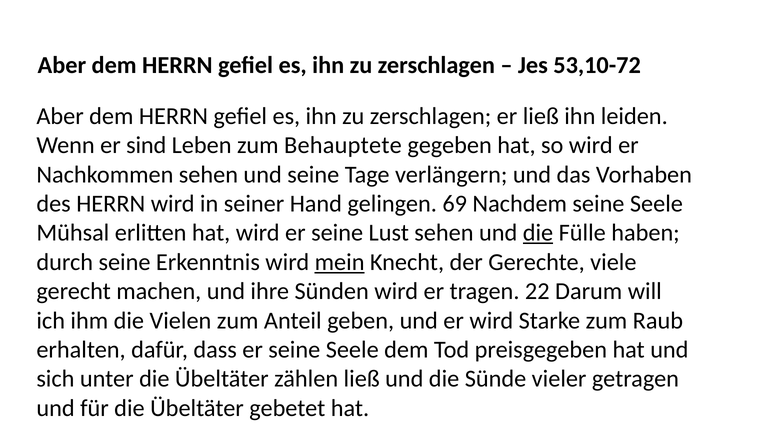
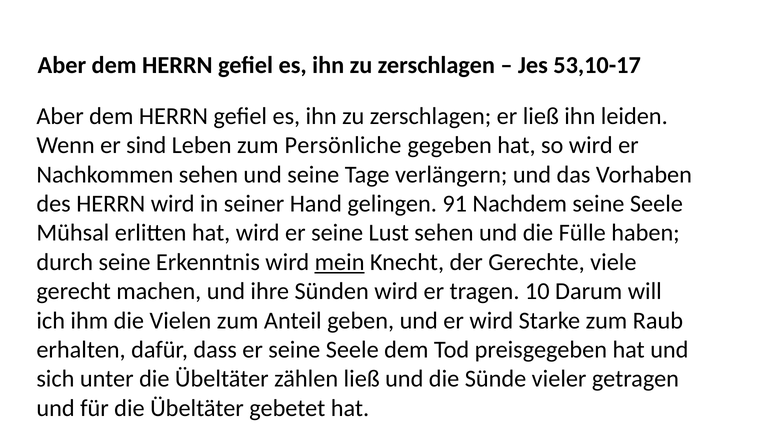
53,10-72: 53,10-72 -> 53,10-17 (597, 65)
Behauptete: Behauptete -> Persönliche (343, 145)
69: 69 -> 91 (455, 204)
die underline: present -> none (538, 233)
22: 22 -> 10 (537, 291)
